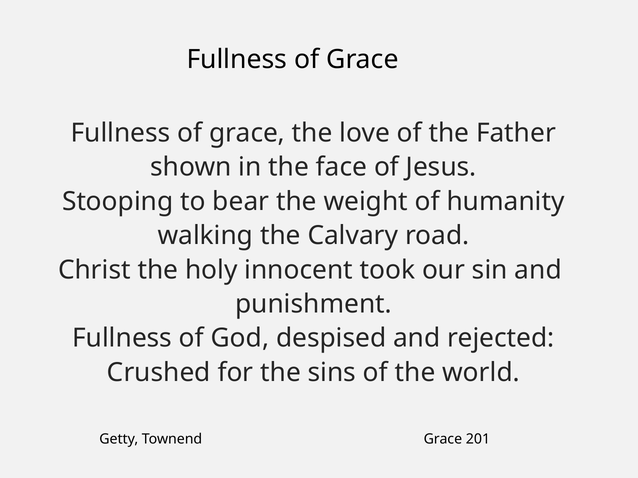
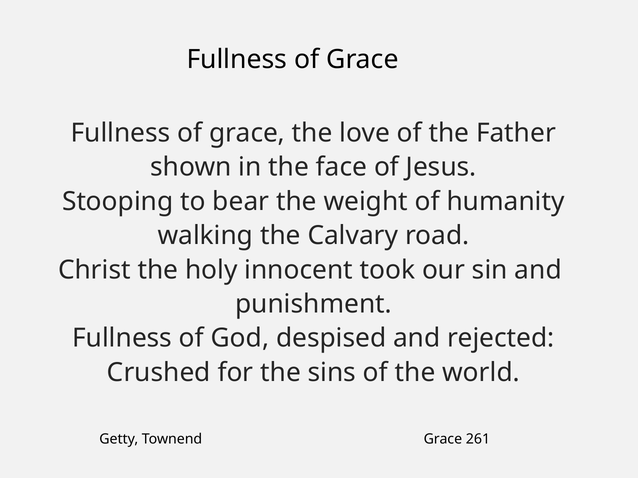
201: 201 -> 261 (478, 439)
